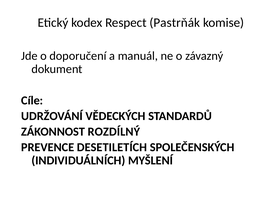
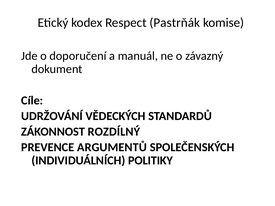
DESETILETÍCH: DESETILETÍCH -> ARGUMENTŮ (112, 148)
MYŠLENÍ: MYŠLENÍ -> POLITIKY (150, 161)
